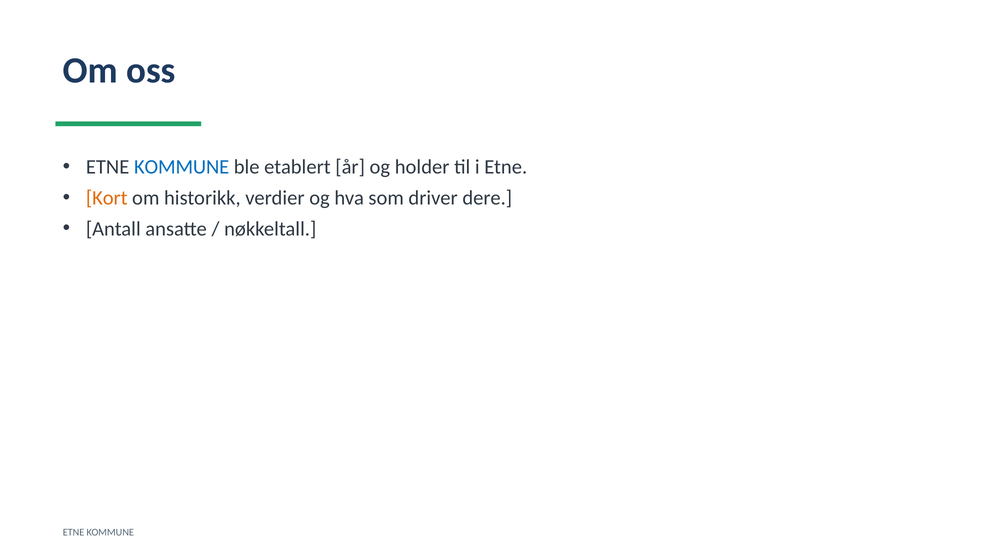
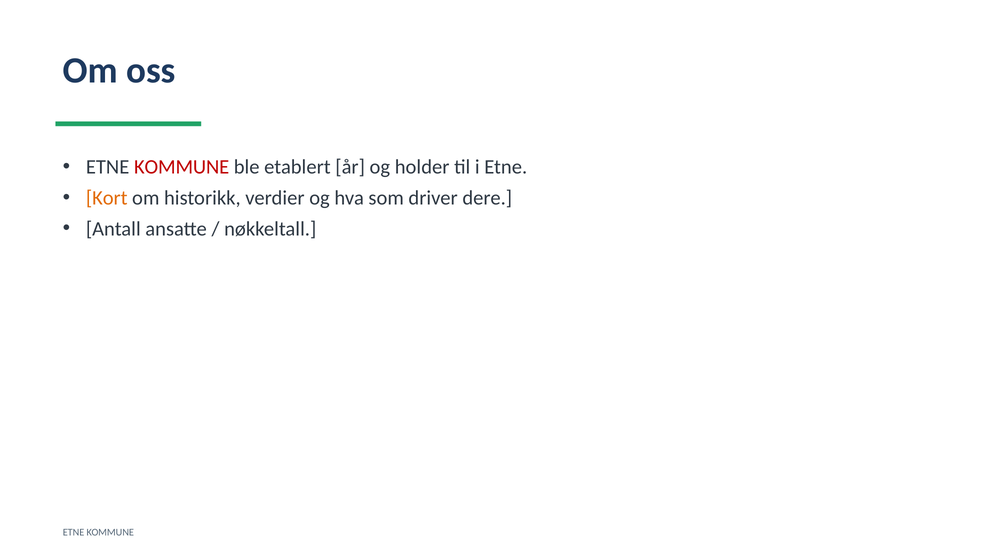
KOMMUNE colour: blue -> red (182, 167)
